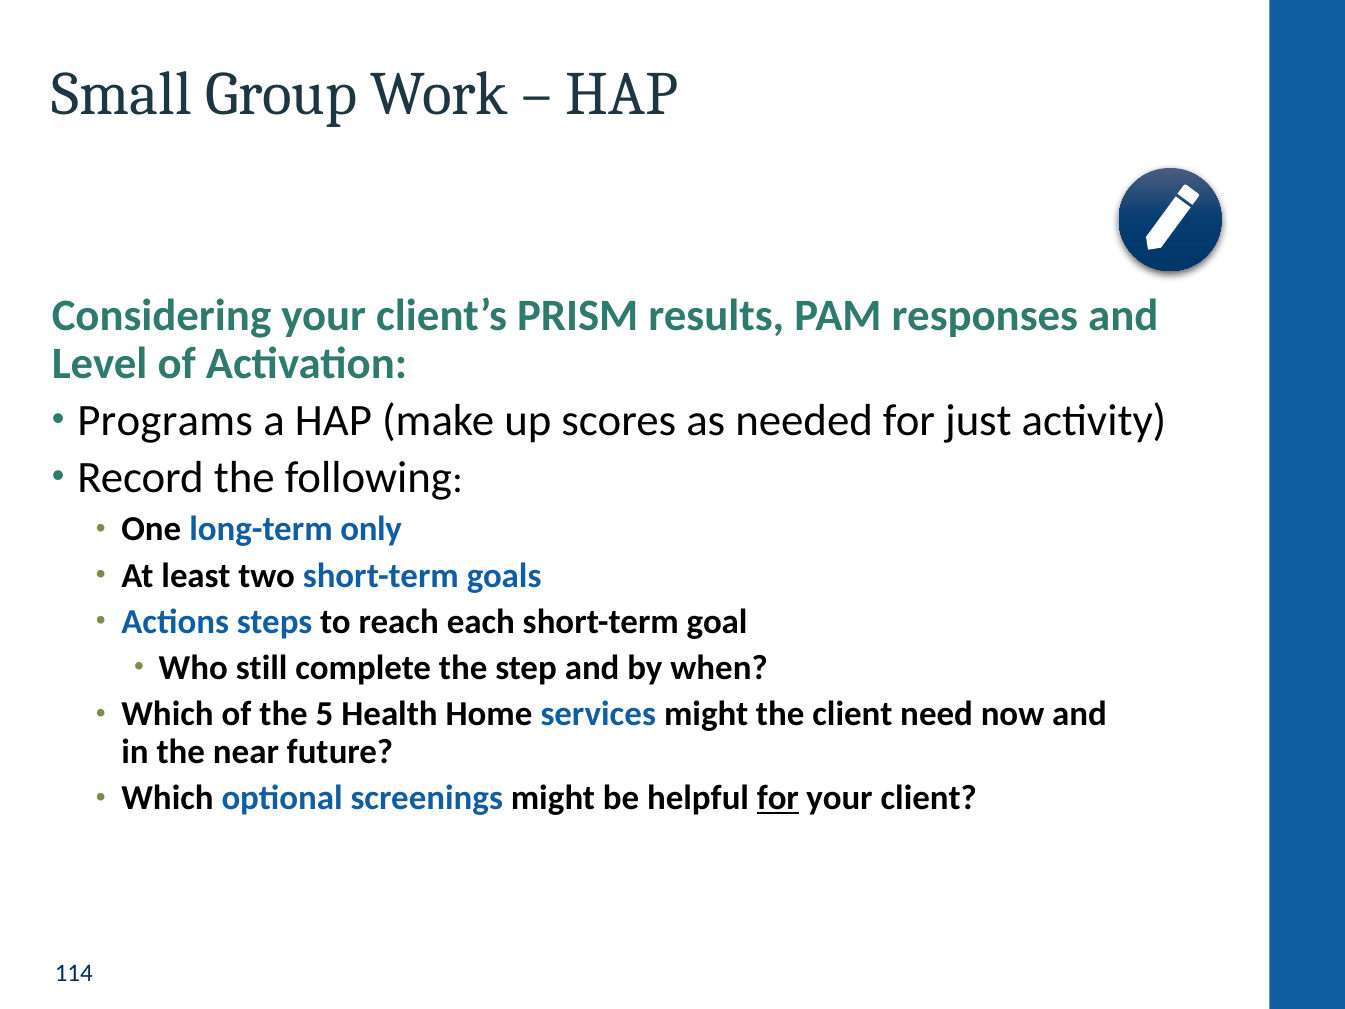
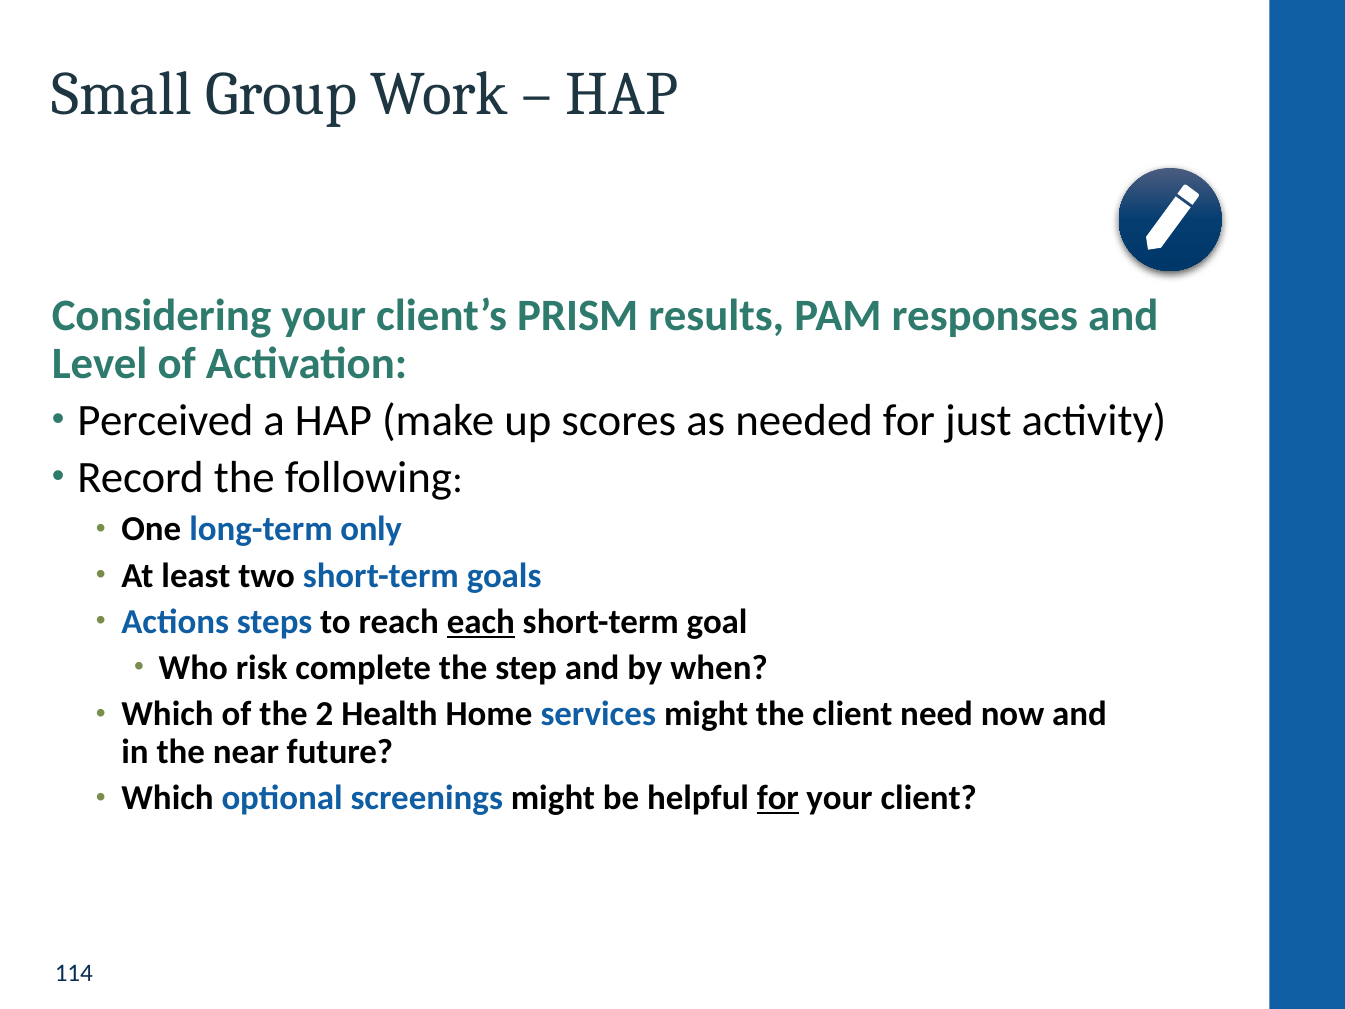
Programs: Programs -> Perceived (165, 421)
each underline: none -> present (481, 622)
still: still -> risk (262, 668)
5: 5 -> 2 (324, 714)
